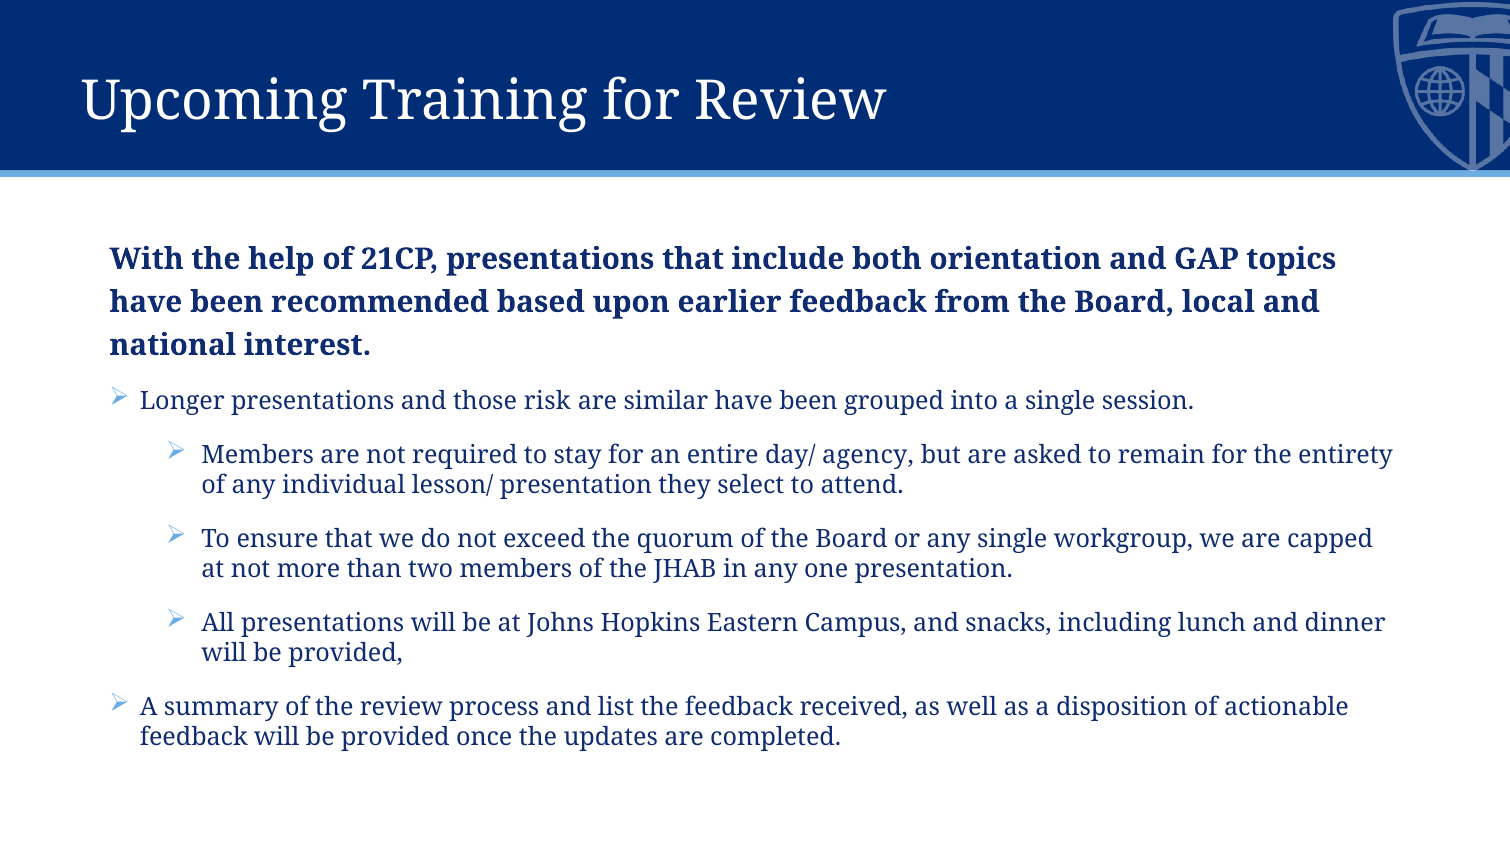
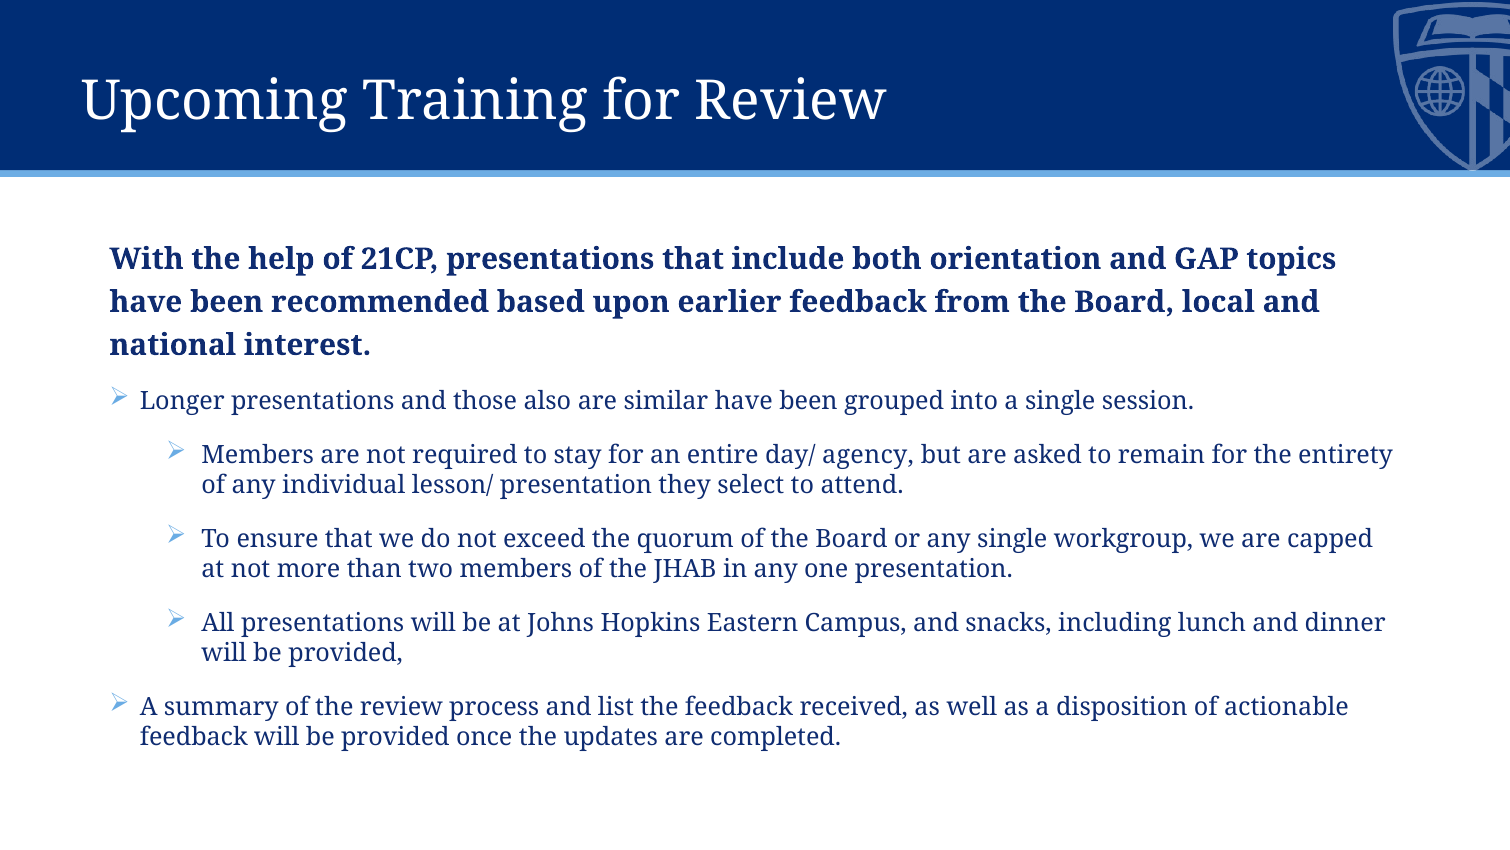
risk: risk -> also (547, 401)
